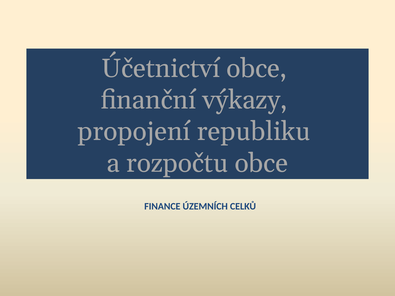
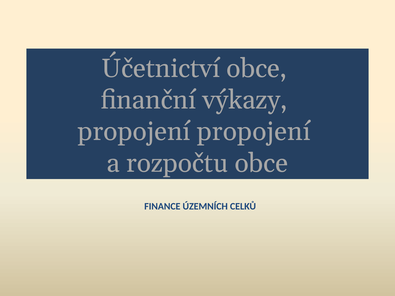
propojení republiku: republiku -> propojení (254, 132)
